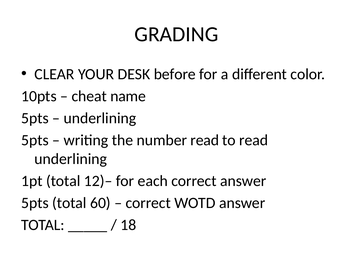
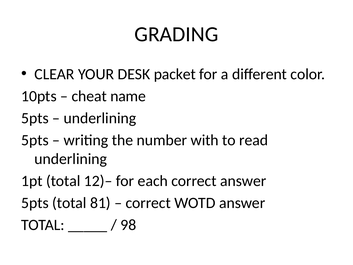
before: before -> packet (175, 74)
number read: read -> with (205, 140)
60: 60 -> 81 (100, 203)
18: 18 -> 98 (128, 225)
